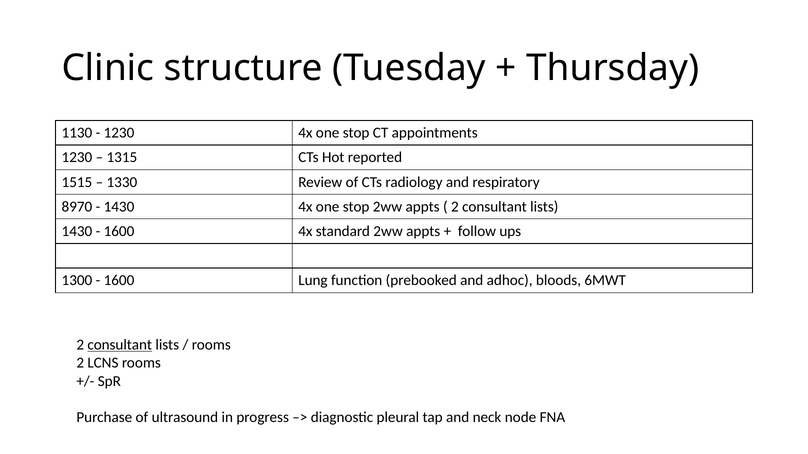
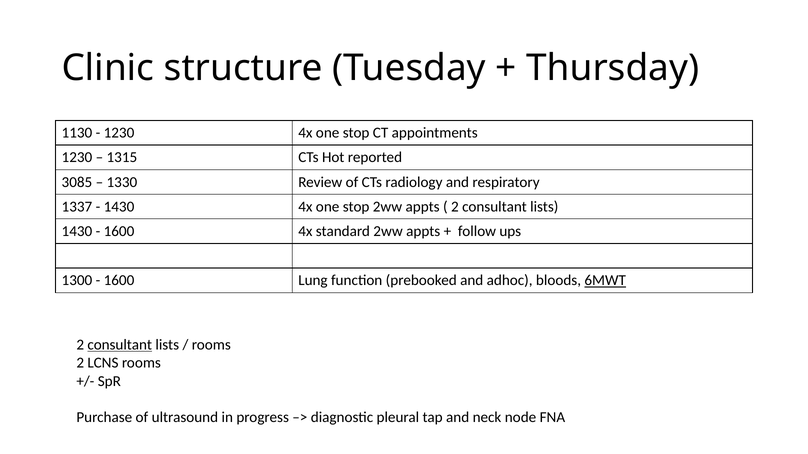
1515: 1515 -> 3085 (77, 182)
8970: 8970 -> 1337 (77, 207)
6MWT underline: none -> present (605, 281)
